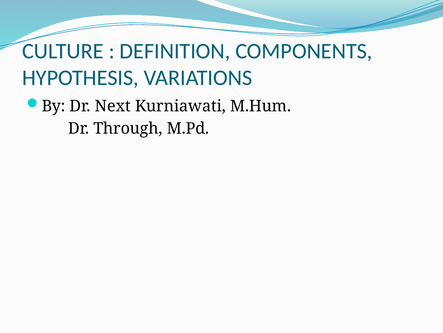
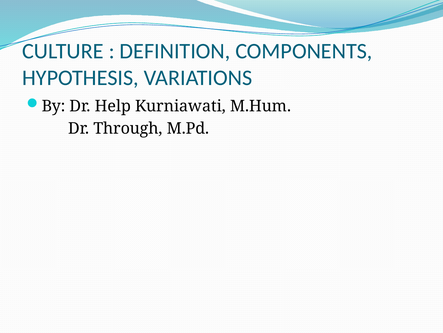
Next: Next -> Help (113, 106)
